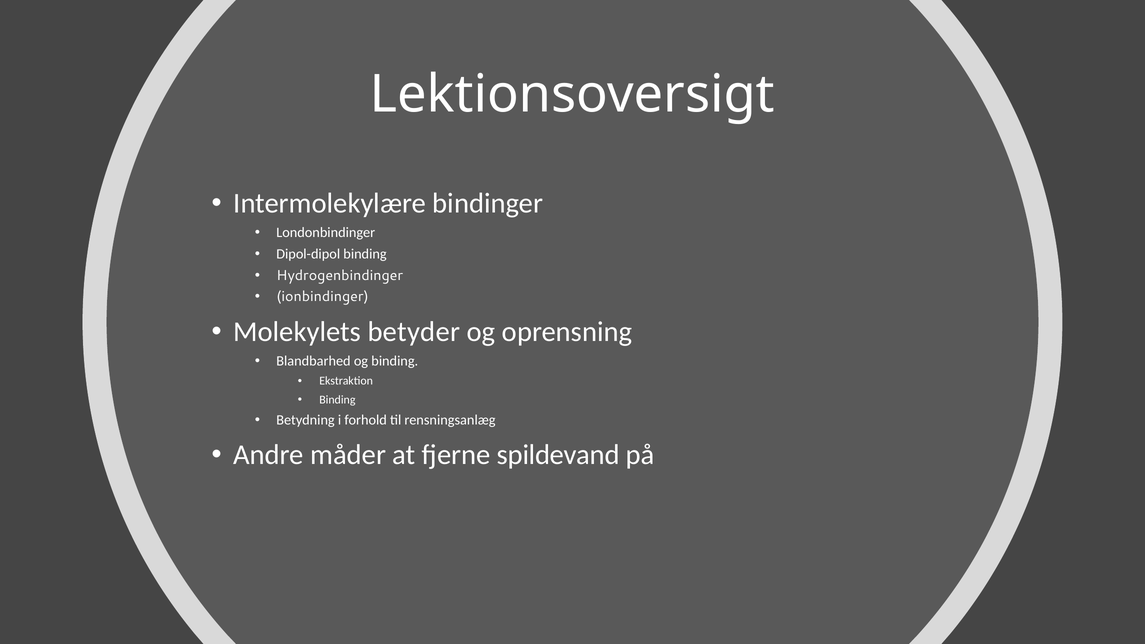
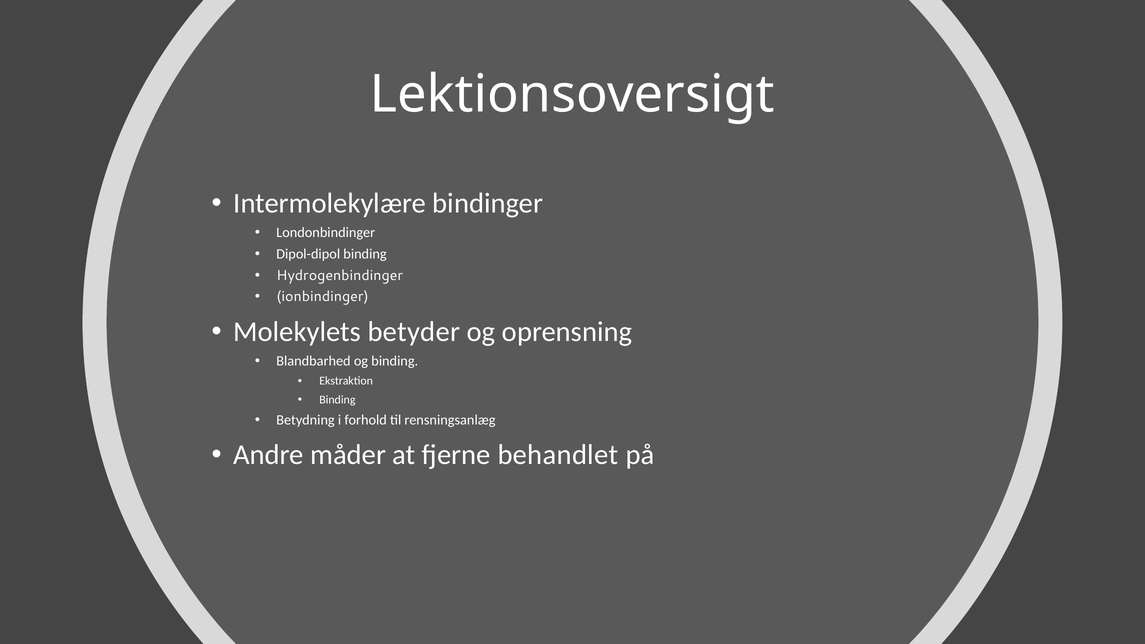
spildevand: spildevand -> behandlet (558, 455)
